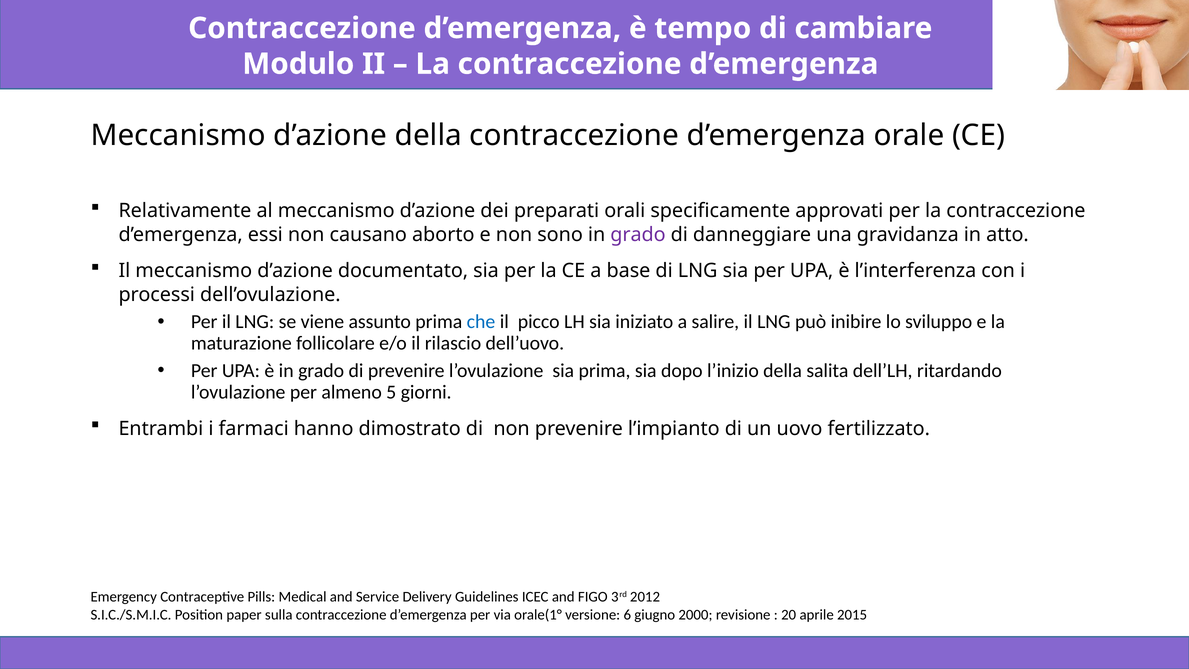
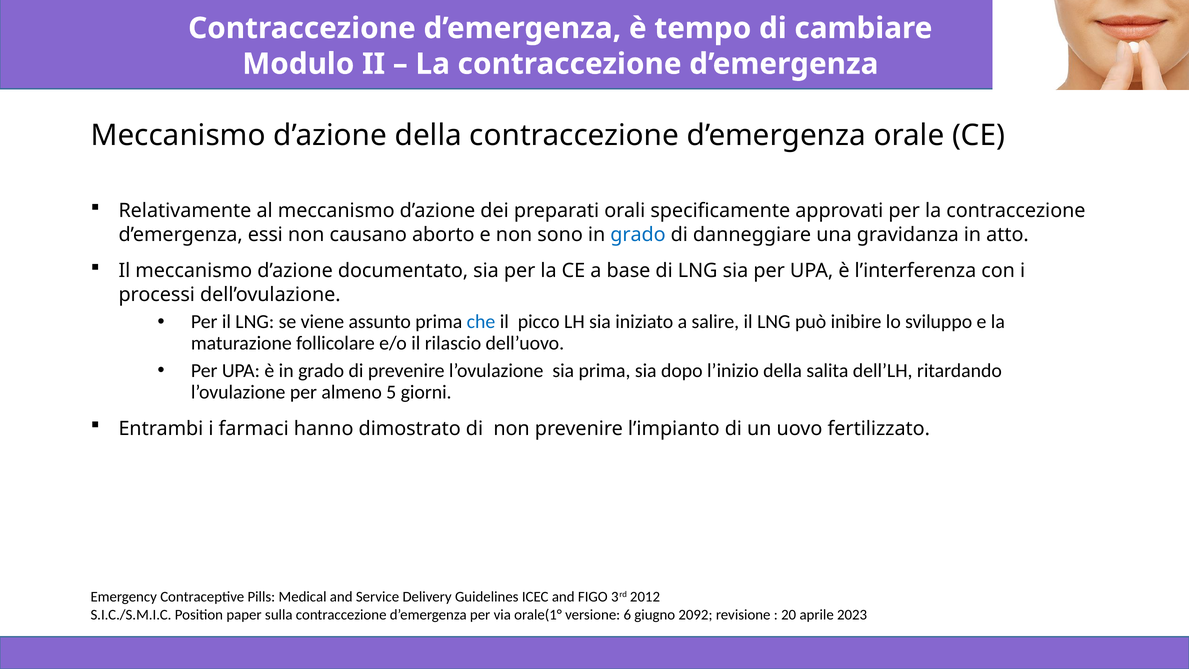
grado colour: purple -> blue (638, 235)
2000: 2000 -> 2092 (695, 615)
2015: 2015 -> 2023 (852, 615)
